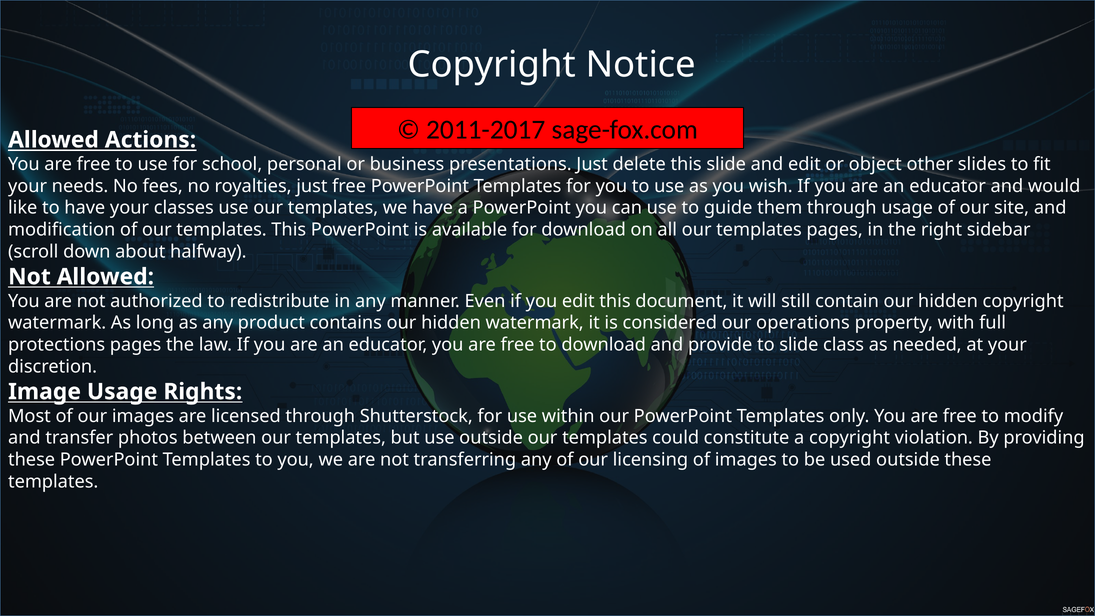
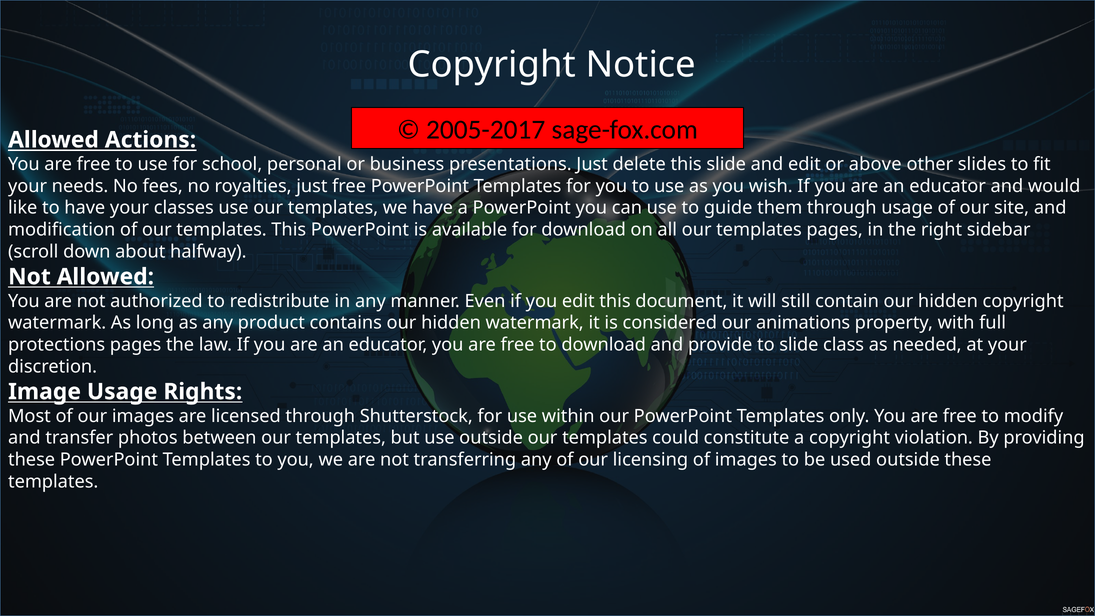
2011-2017: 2011-2017 -> 2005-2017 (486, 130)
object: object -> above (875, 164)
operations: operations -> animations (803, 323)
